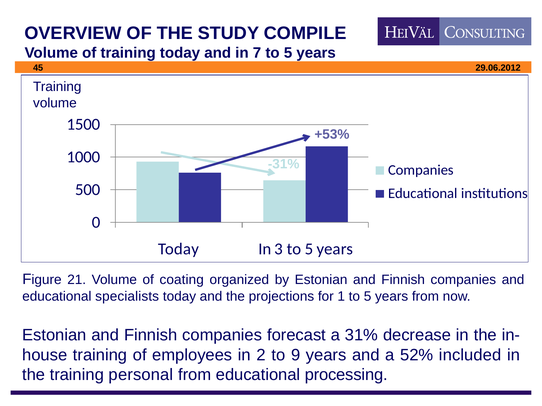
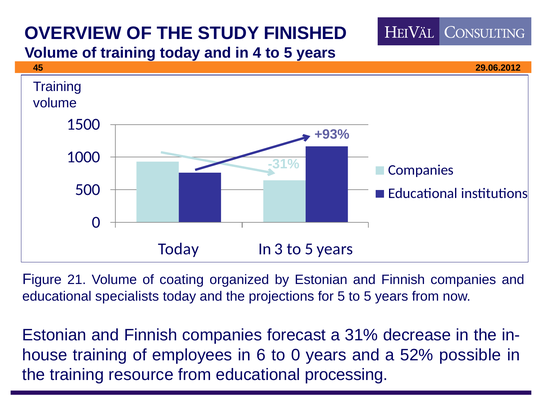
COMPILE: COMPILE -> FINISHED (305, 33)
7: 7 -> 4 (257, 53)
+53%: +53% -> +93% (332, 135)
for 1: 1 -> 5 (341, 297)
2: 2 -> 6 (261, 355)
to 9: 9 -> 0 (296, 355)
included: included -> possible (470, 355)
personal: personal -> resource (141, 375)
